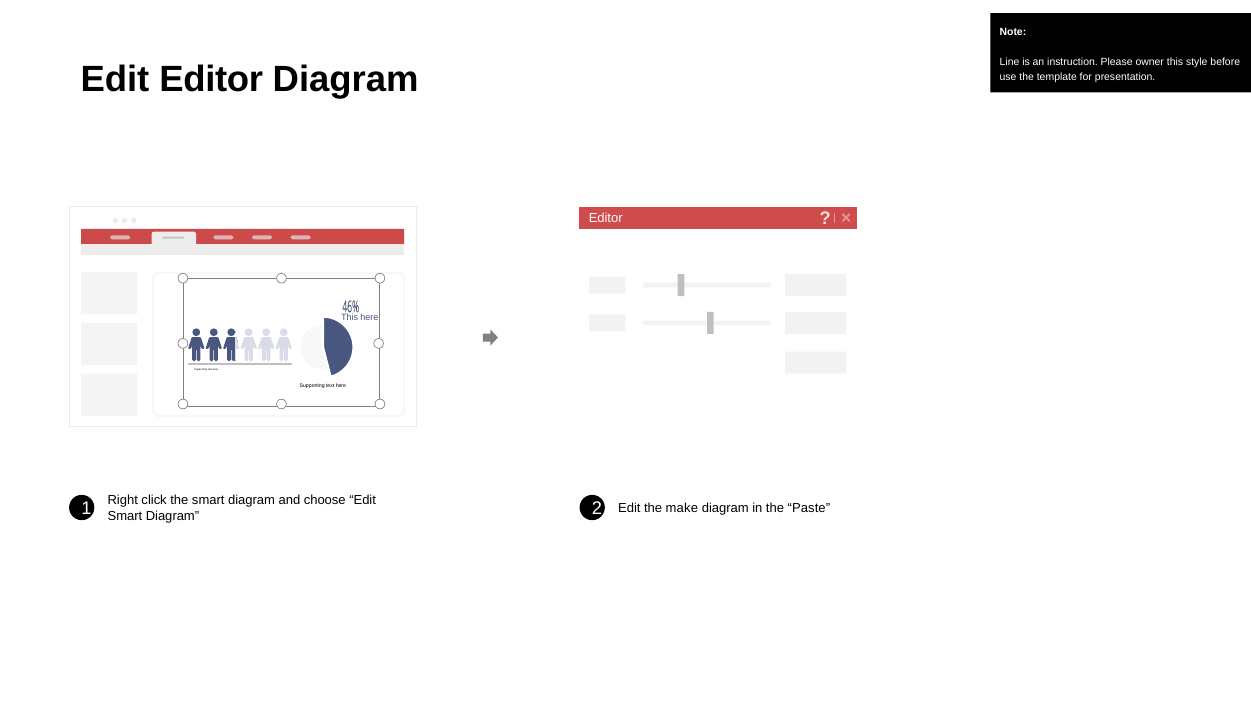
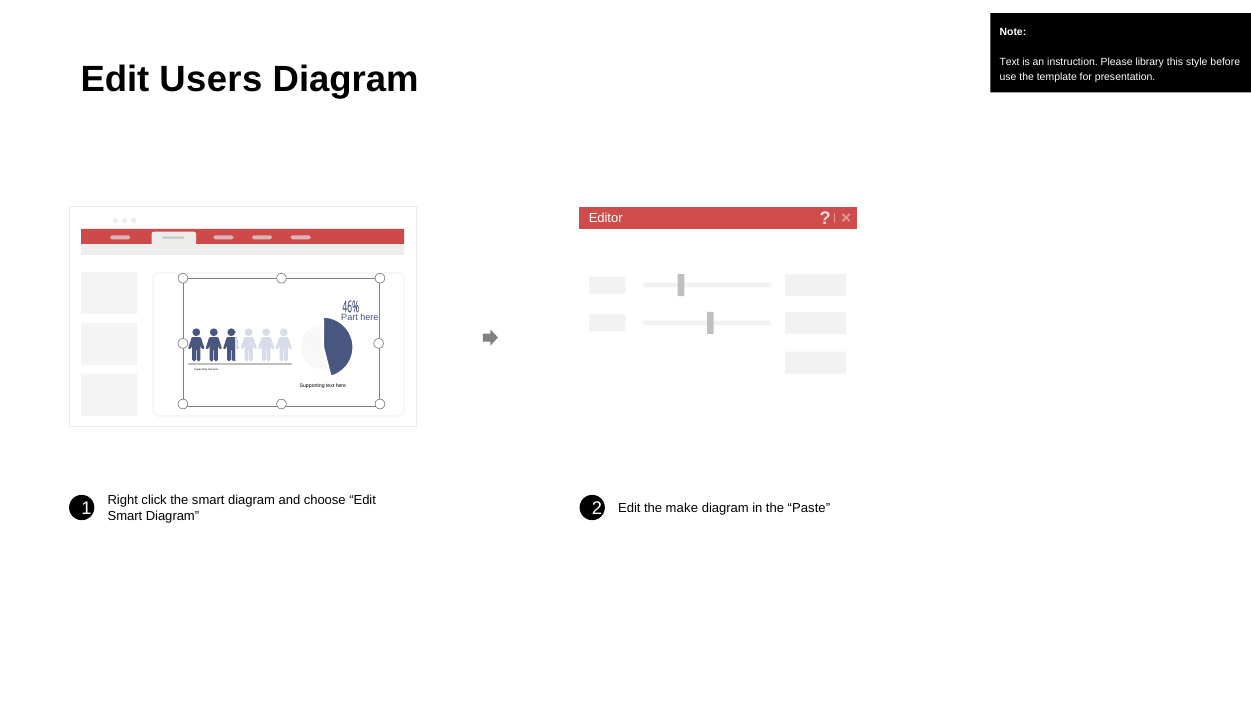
Line: Line -> Text (1010, 62)
owner: owner -> library (1150, 62)
Edit Editor: Editor -> Users (211, 80)
This: This -> Part (350, 318)
